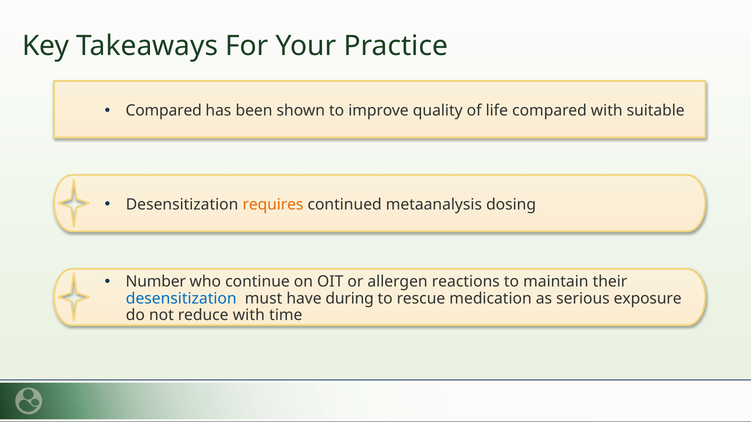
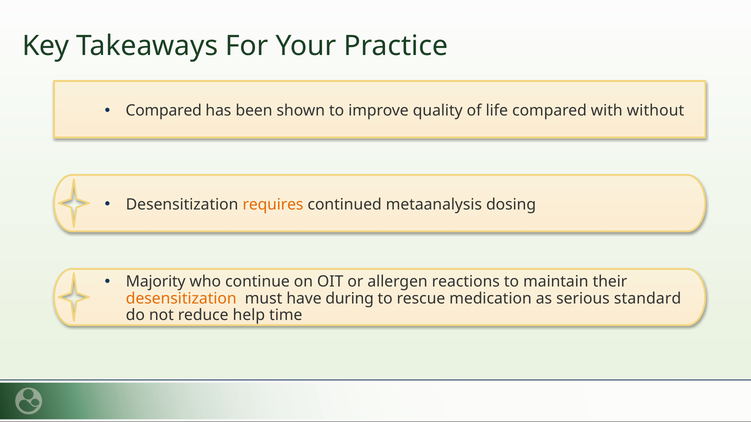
suitable: suitable -> without (656, 111)
Number: Number -> Majority (156, 282)
desensitization colour: blue -> orange (181, 299)
exposure: exposure -> standard (648, 299)
reduce with: with -> help (249, 316)
